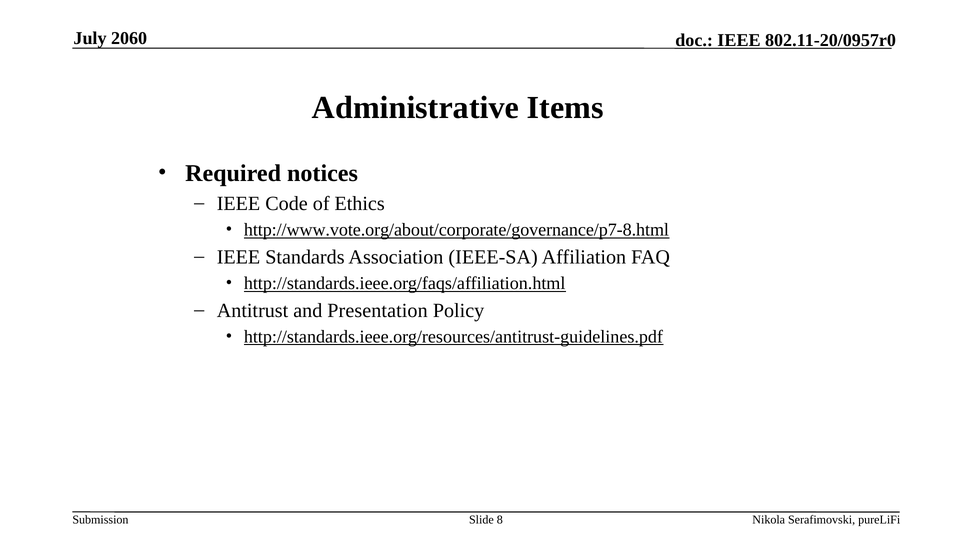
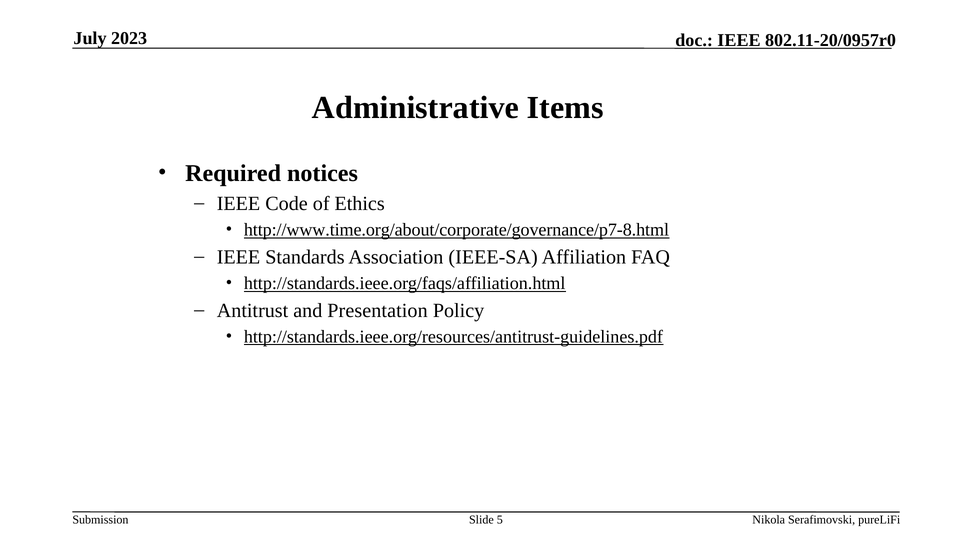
2060: 2060 -> 2023 (129, 38)
http://www.vote.org/about/corporate/governance/p7-8.html: http://www.vote.org/about/corporate/governance/p7-8.html -> http://www.time.org/about/corporate/governance/p7-8.html (456, 230)
8: 8 -> 5 (500, 520)
